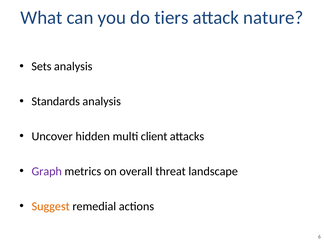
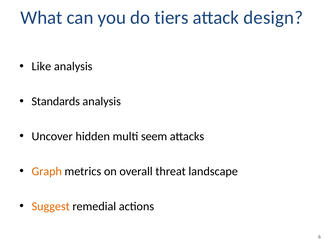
nature: nature -> design (273, 18)
Sets: Sets -> Like (41, 66)
client: client -> seem (154, 136)
Graph colour: purple -> orange (47, 171)
